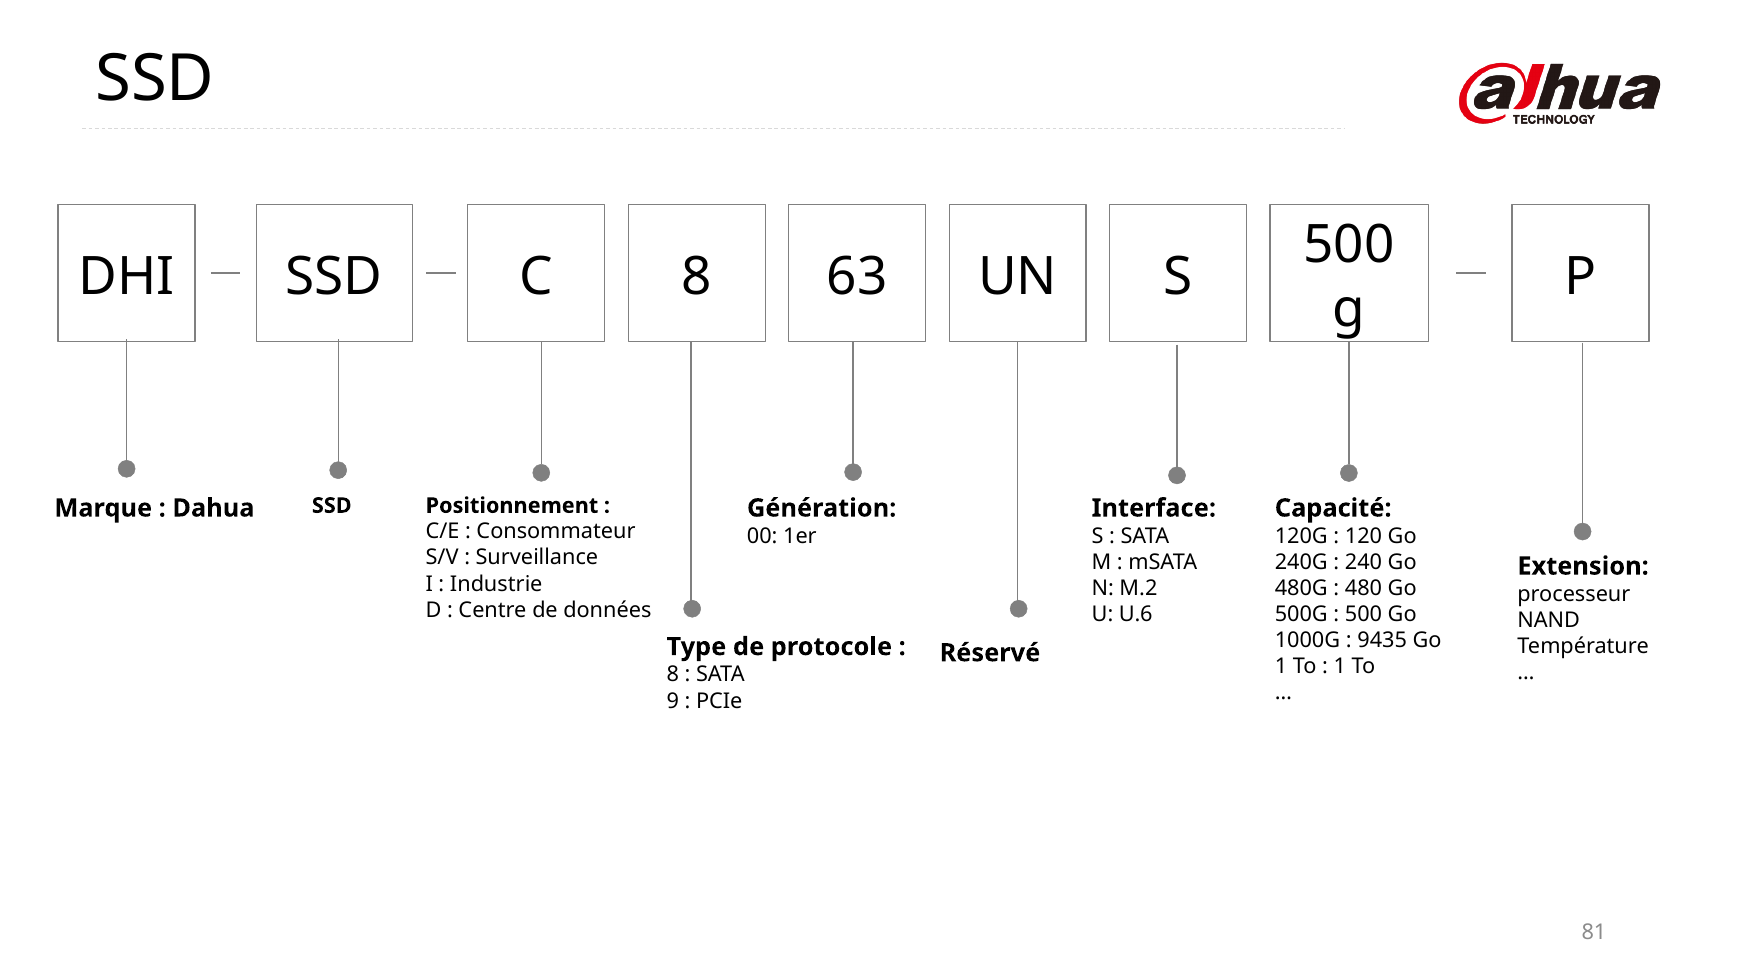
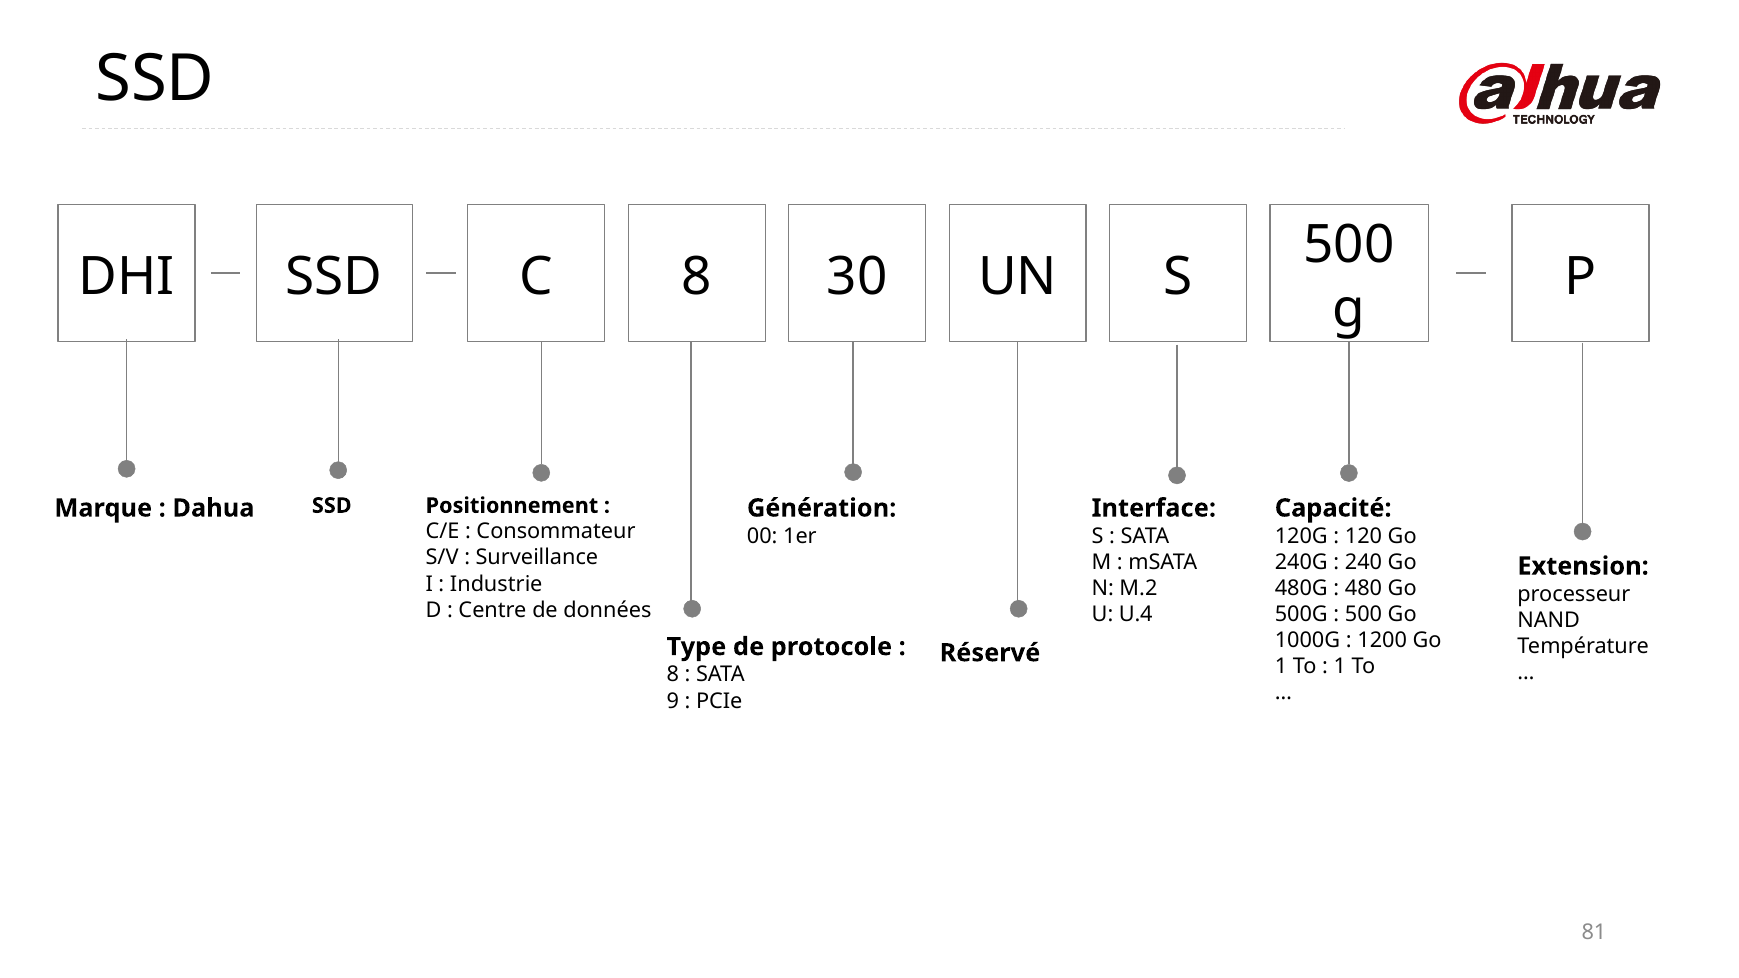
63: 63 -> 30 (857, 277)
U.6: U.6 -> U.4 (1136, 615)
9435: 9435 -> 1200 (1382, 641)
